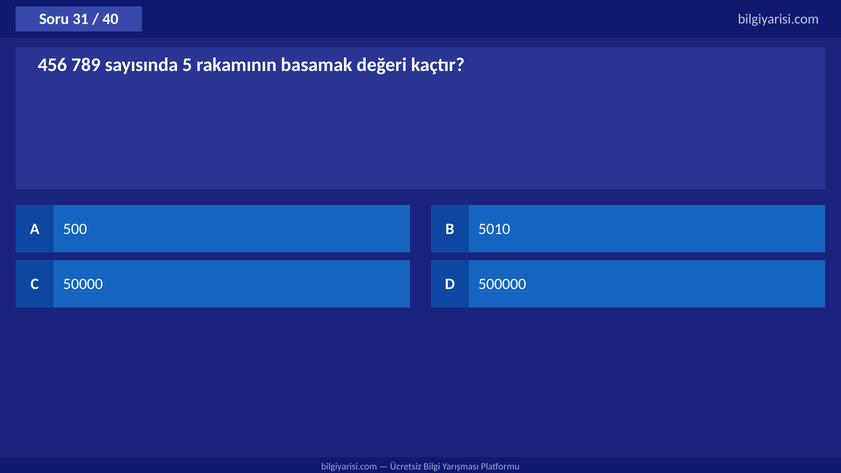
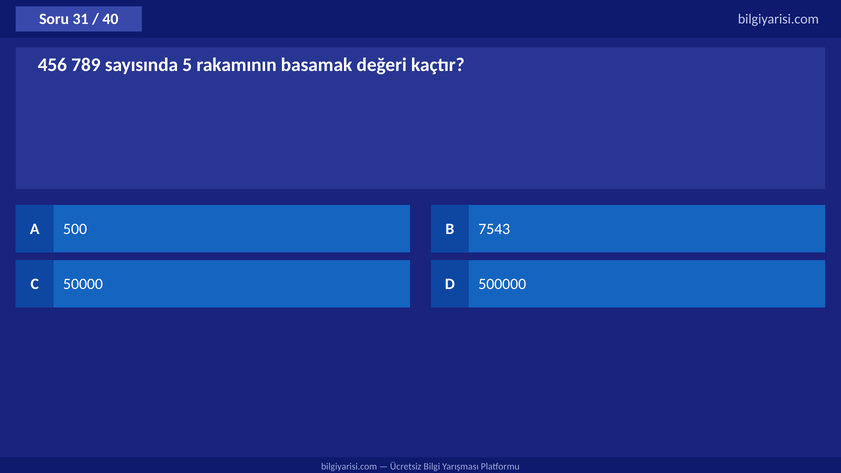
5010: 5010 -> 7543 (494, 229)
